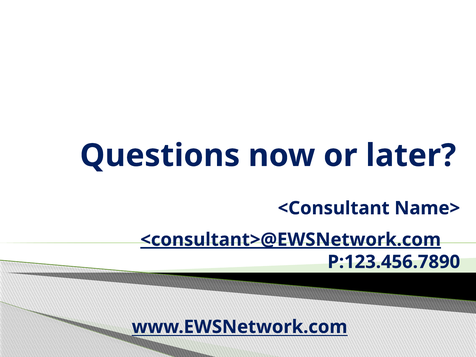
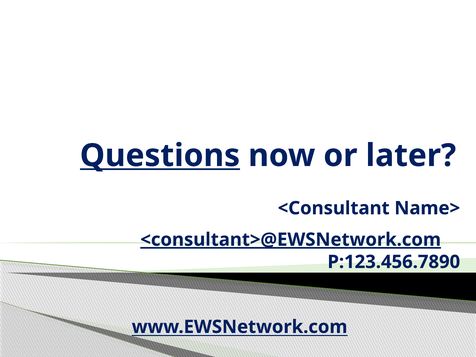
Questions underline: none -> present (160, 156)
